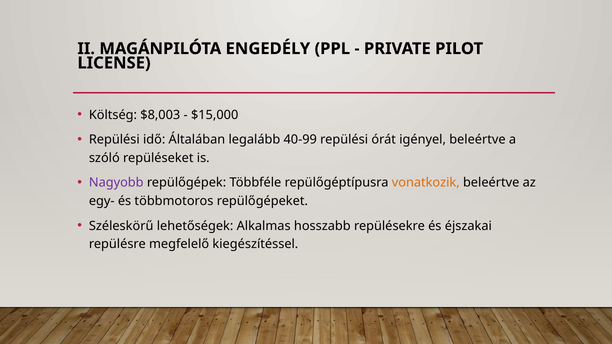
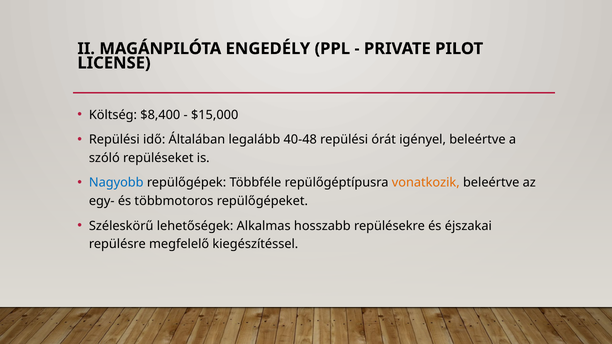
$8,003: $8,003 -> $8,400 (160, 115)
40-99: 40-99 -> 40-48 (300, 140)
Nagyobb colour: purple -> blue (116, 183)
